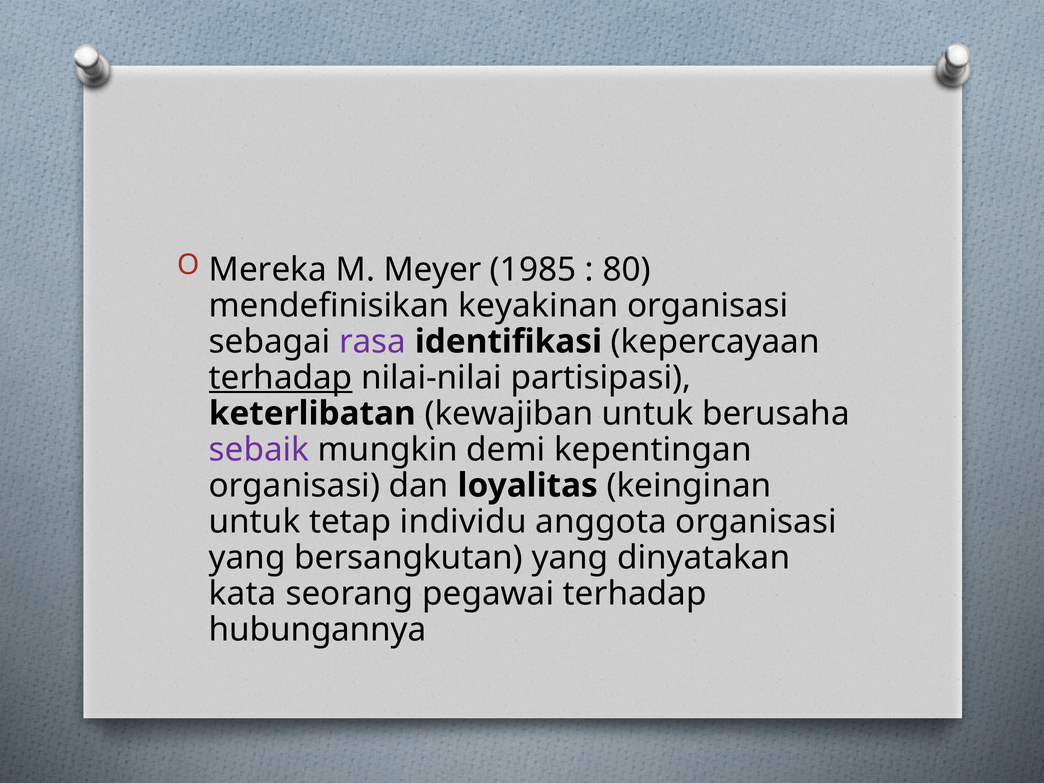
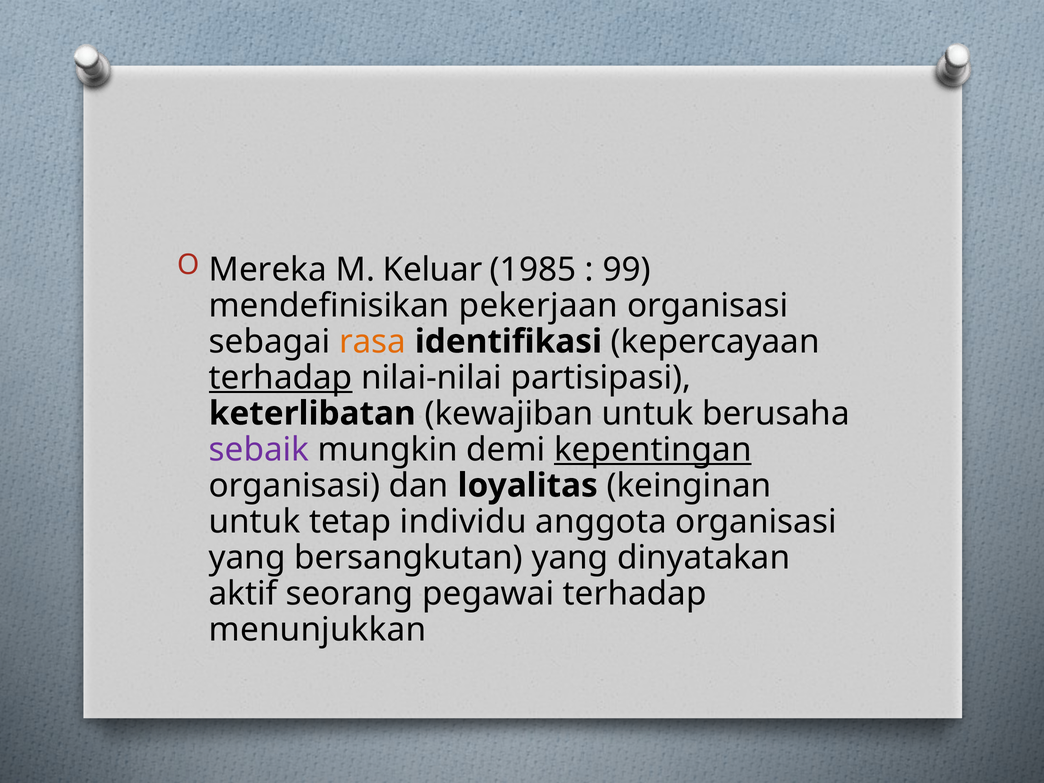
Meyer: Meyer -> Keluar (433, 270)
80: 80 -> 99 (627, 270)
keyakinan: keyakinan -> pekerjaan (538, 306)
rasa colour: purple -> orange (373, 342)
kepentingan underline: none -> present (653, 450)
kata: kata -> aktif (243, 594)
hubungannya: hubungannya -> menunjukkan (317, 630)
